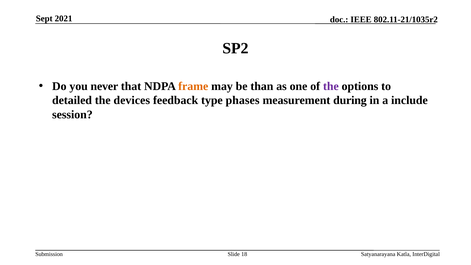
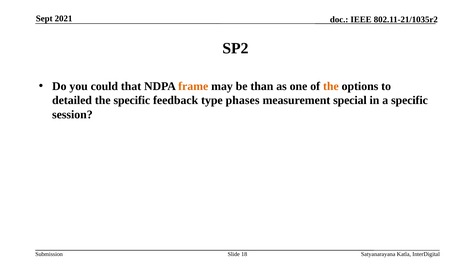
never: never -> could (104, 86)
the colour: purple -> orange (331, 86)
the devices: devices -> specific (132, 100)
during: during -> special (350, 100)
a include: include -> specific (409, 100)
